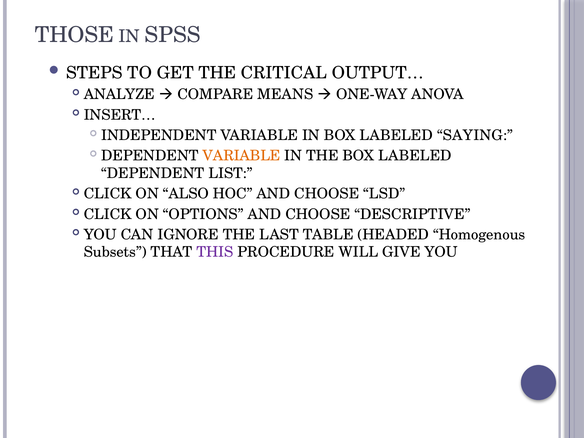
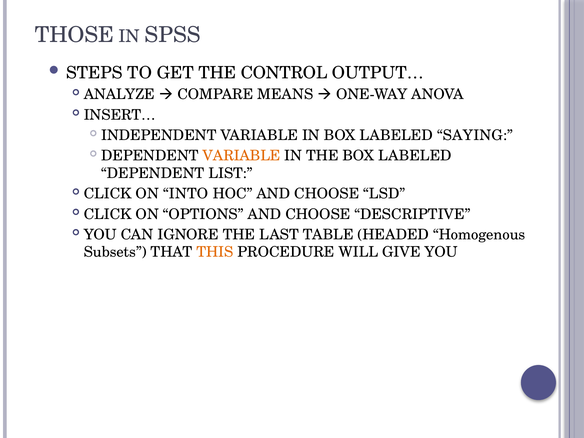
CRITICAL: CRITICAL -> CONTROL (284, 73)
ALSO: ALSO -> INTO (186, 194)
THIS colour: purple -> orange (215, 252)
